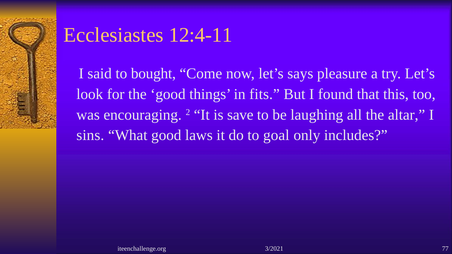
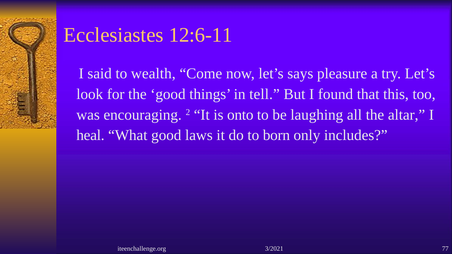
12:4-11: 12:4-11 -> 12:6-11 (201, 35)
bought: bought -> wealth (153, 74)
fits: fits -> tell (265, 94)
save: save -> onto (240, 115)
sins: sins -> heal (90, 135)
goal: goal -> born (276, 135)
